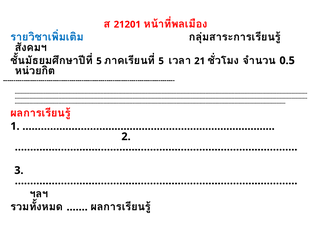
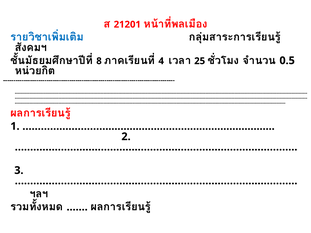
5: 5 -> 8 (99, 61)
5: 5 -> 4 (161, 61)
21: 21 -> 25 (200, 61)
